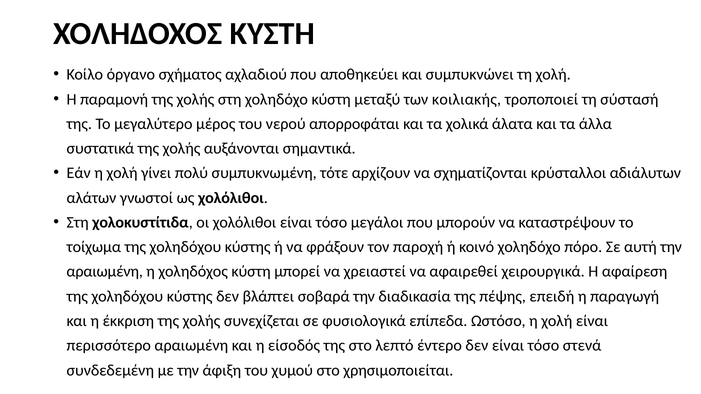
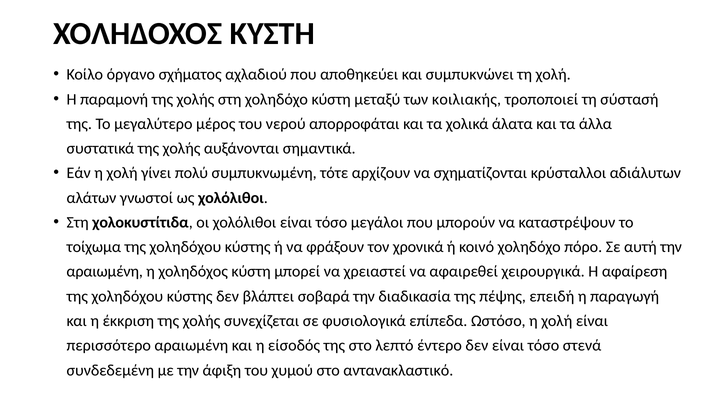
παροχή: παροχή -> χρονικά (418, 247)
χρησιμοποιείται: χρησιμοποιείται -> αντανακλαστικό (398, 371)
